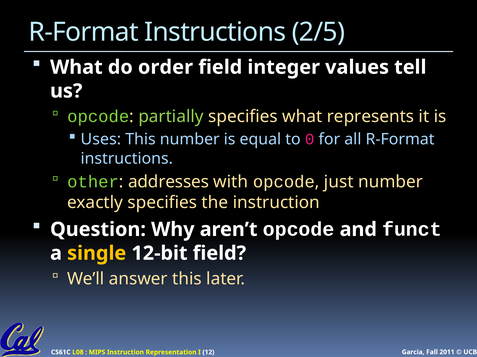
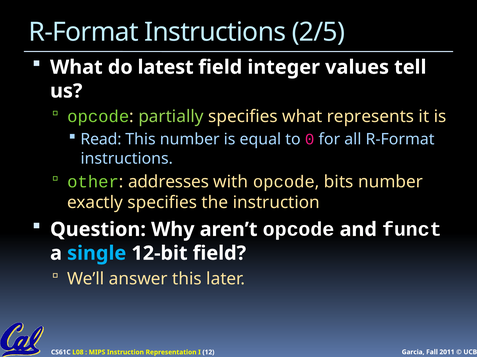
order: order -> latest (166, 67)
Uses: Uses -> Read (101, 140)
just: just -> bits (339, 182)
single colour: yellow -> light blue (97, 254)
